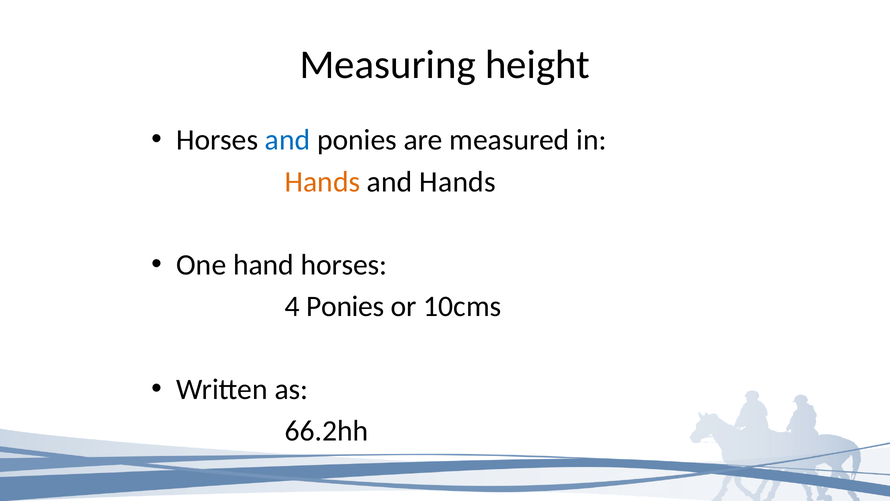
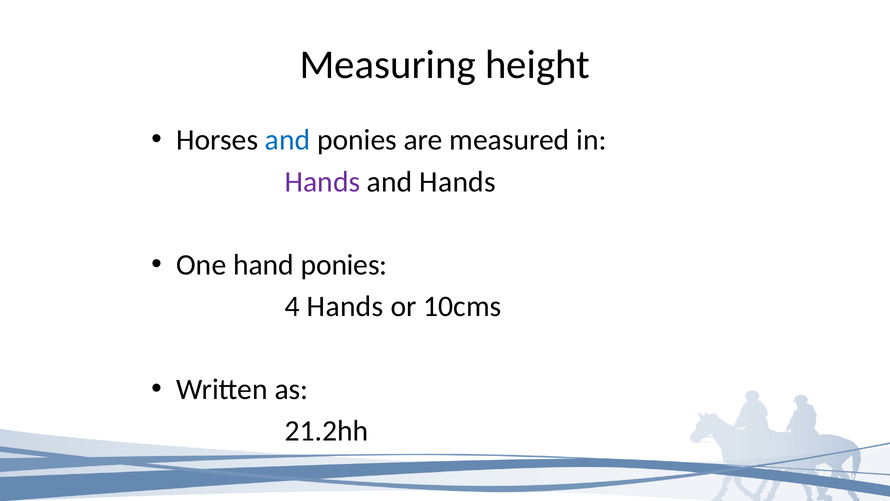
Hands colour: orange -> purple (323, 182)
hand horses: horses -> ponies (344, 265)
4 Ponies: Ponies -> Hands (345, 306)
66.2hh: 66.2hh -> 21.2hh (327, 431)
